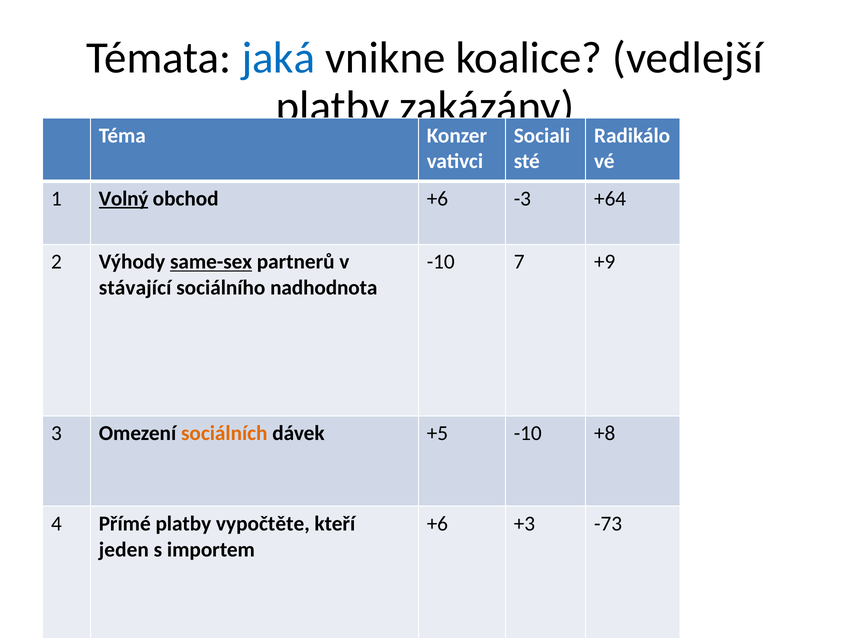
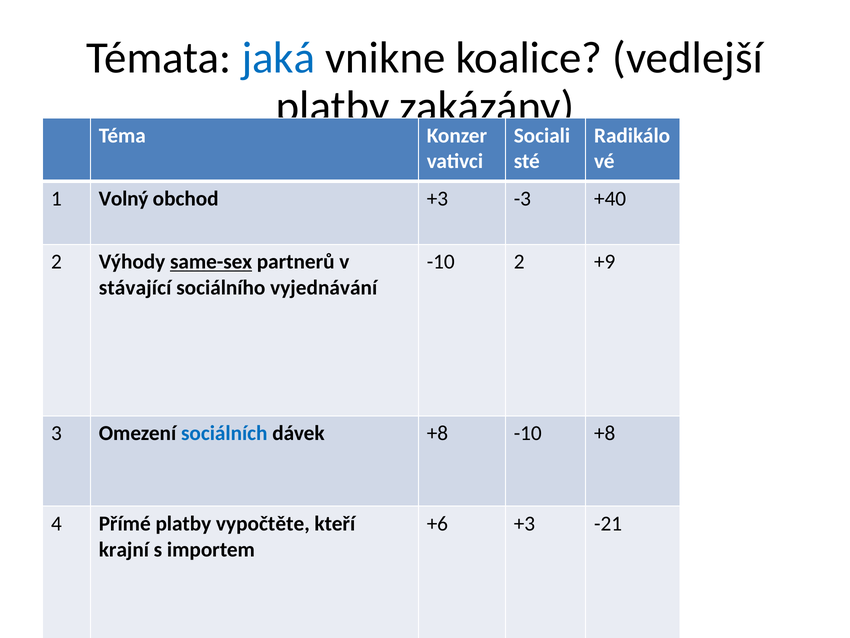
Volný underline: present -> none (124, 199)
obchod +6: +6 -> +3 (437, 199)
+64: +64 -> +40 (610, 199)
-10 7: 7 -> 2 (519, 262)
nadhodnota: nadhodnota -> vyjednávání (324, 288)
sociálních colour: orange -> blue (224, 433)
dávek +5: +5 -> +8 (437, 433)
-73: -73 -> -21 (608, 523)
jeden: jeden -> krajní (124, 549)
